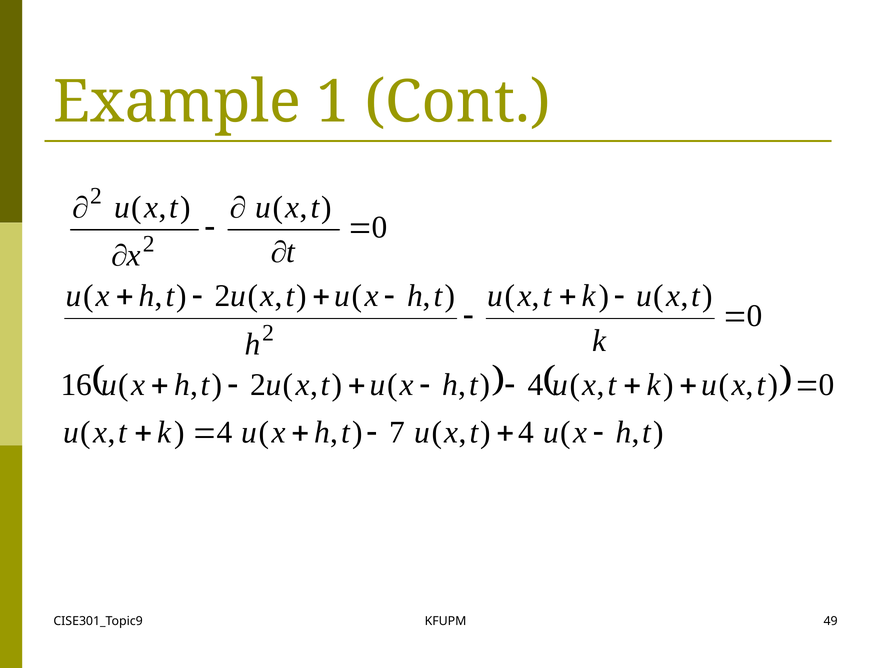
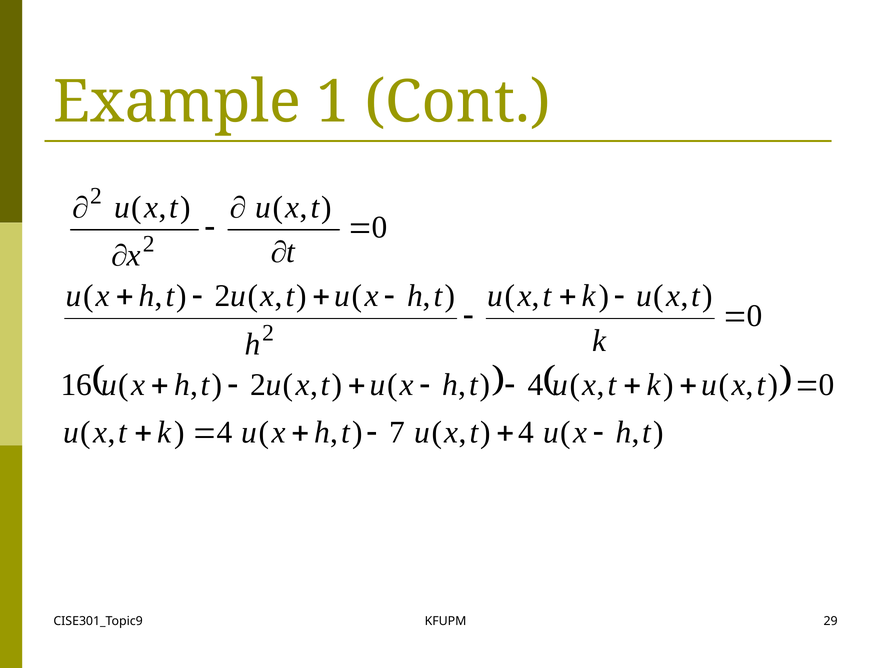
49: 49 -> 29 (831, 622)
